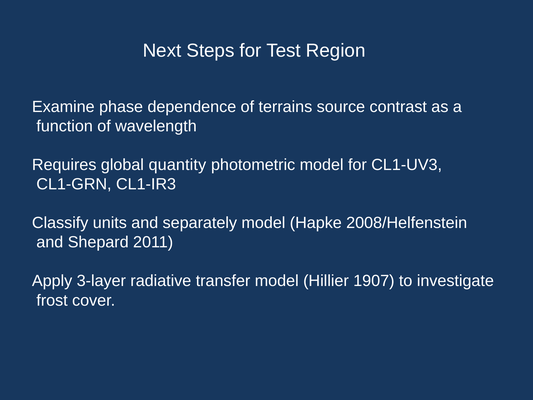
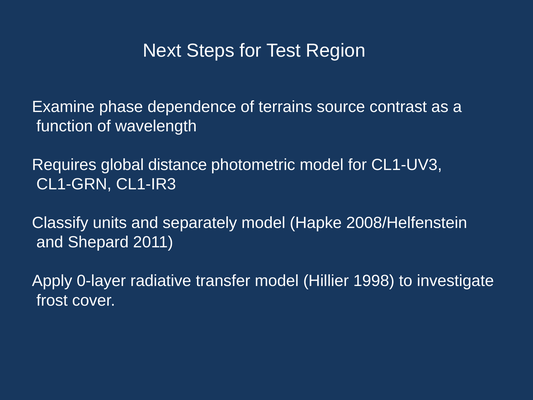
quantity: quantity -> distance (178, 165)
3-layer: 3-layer -> 0-layer (101, 281)
1907: 1907 -> 1998 (374, 281)
